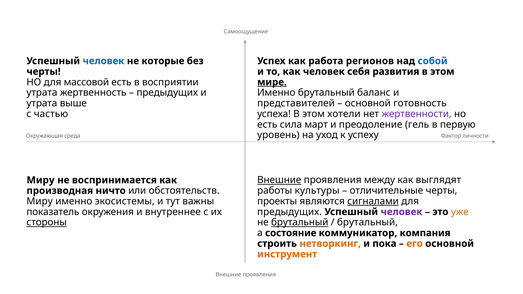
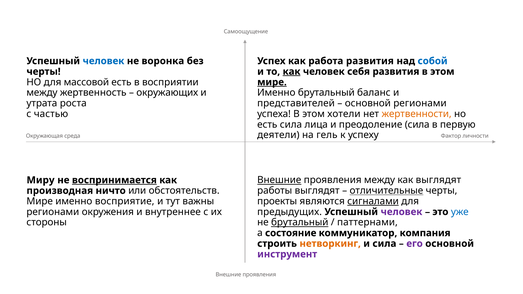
которые: которые -> воронка (163, 61)
работа регионов: регионов -> развития (370, 61)
как underline: none -> present (292, 72)
утрата: утрата -> между (42, 93)
предыдущих: предыдущих -> окружающих (167, 93)
выше: выше -> роста (73, 103)
основной готовность: готовность -> регионами (420, 103)
жертвенности colour: purple -> orange (417, 114)
март: март -> лица (316, 125)
преодоление гель: гель -> сила (417, 125)
уровень: уровень -> деятели (278, 135)
уход: уход -> гель (327, 135)
воспринимается underline: none -> present (114, 180)
работы культуры: культуры -> выглядят (317, 191)
отличительные underline: none -> present (386, 191)
Миру: Миру -> Мире (40, 201)
экосистемы: экосистемы -> восприятие (125, 201)
показатель: показатель -> регионами (53, 212)
уже colour: orange -> blue (460, 212)
стороны underline: present -> none (47, 223)
брутальный: брутальный -> паттернами (367, 223)
и пока: пока -> сила (384, 244)
его colour: orange -> purple (415, 244)
инструмент colour: orange -> purple (287, 254)
